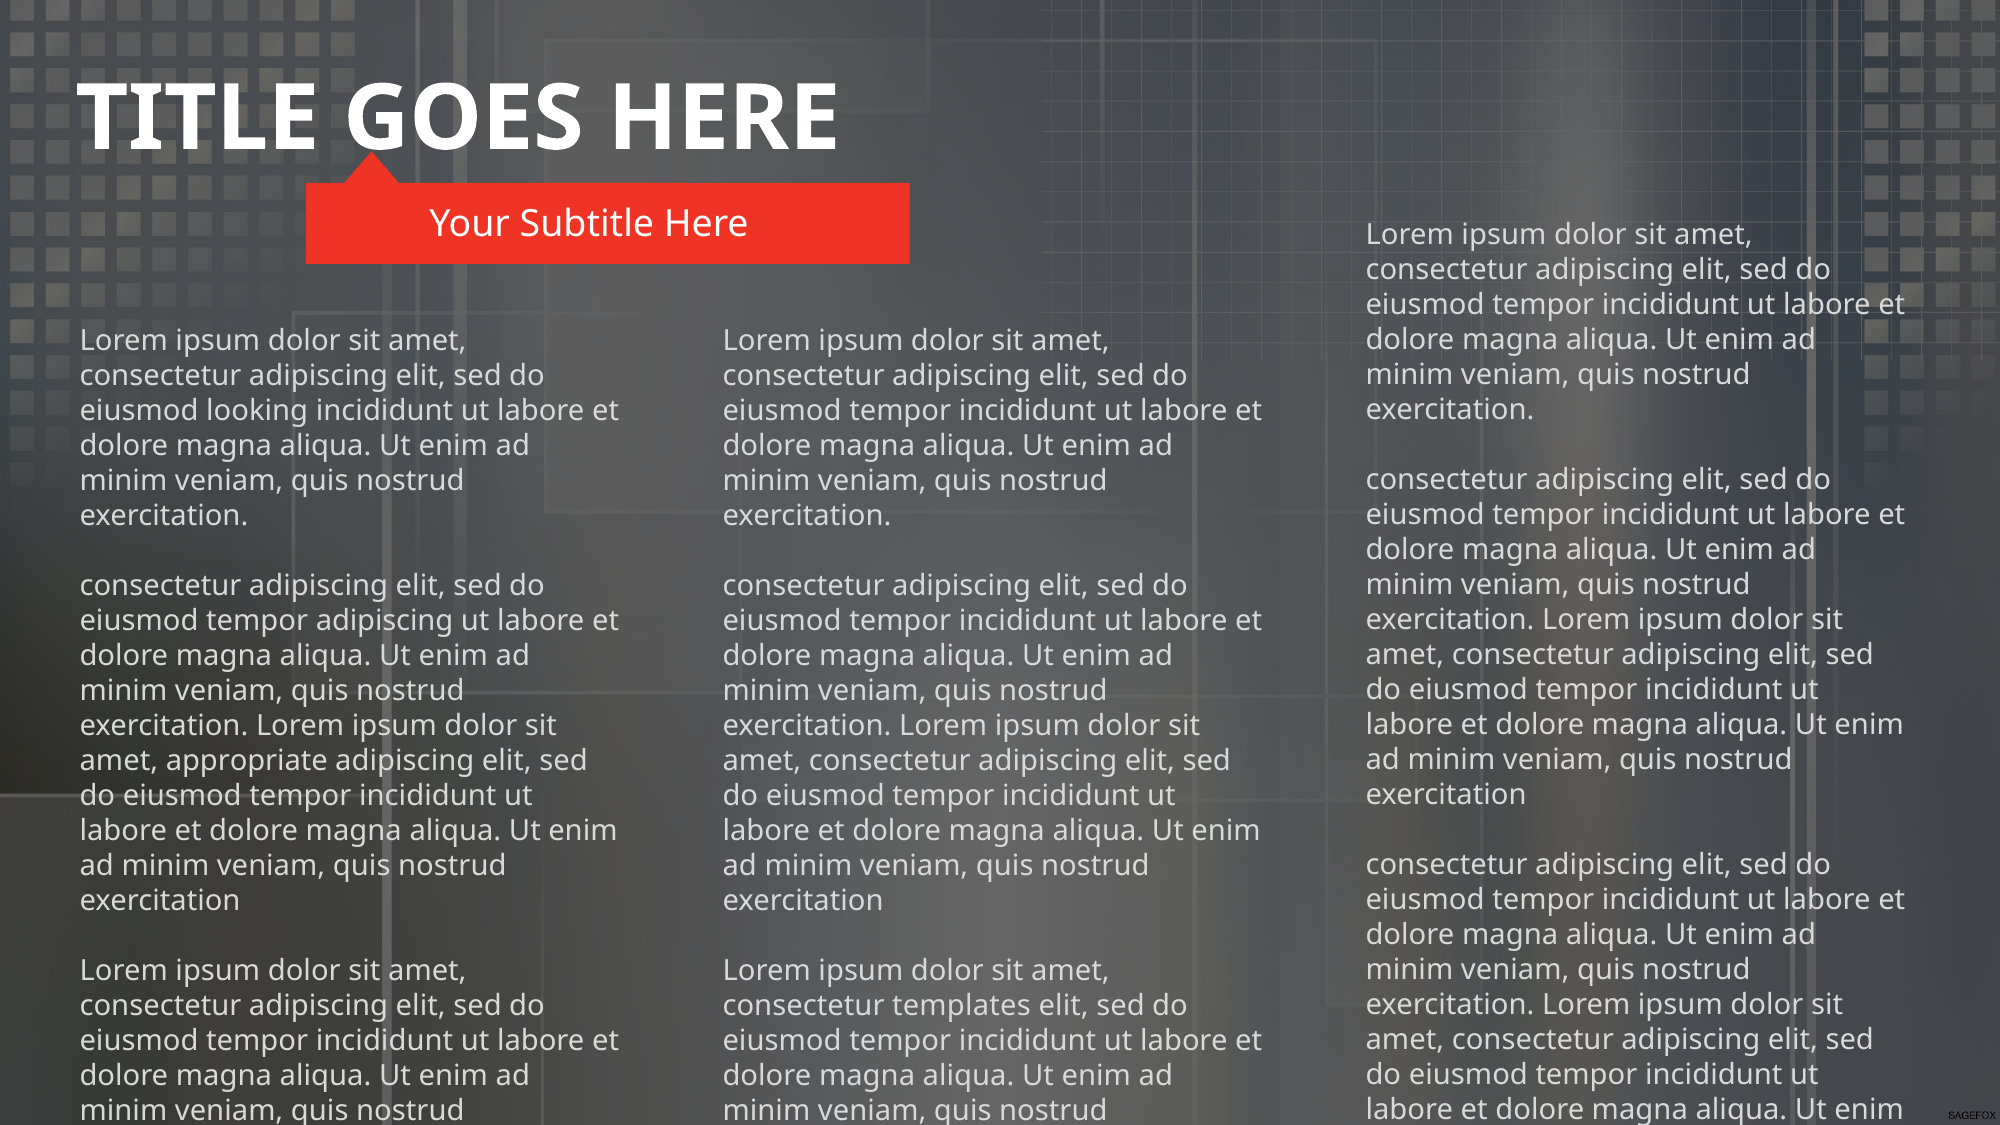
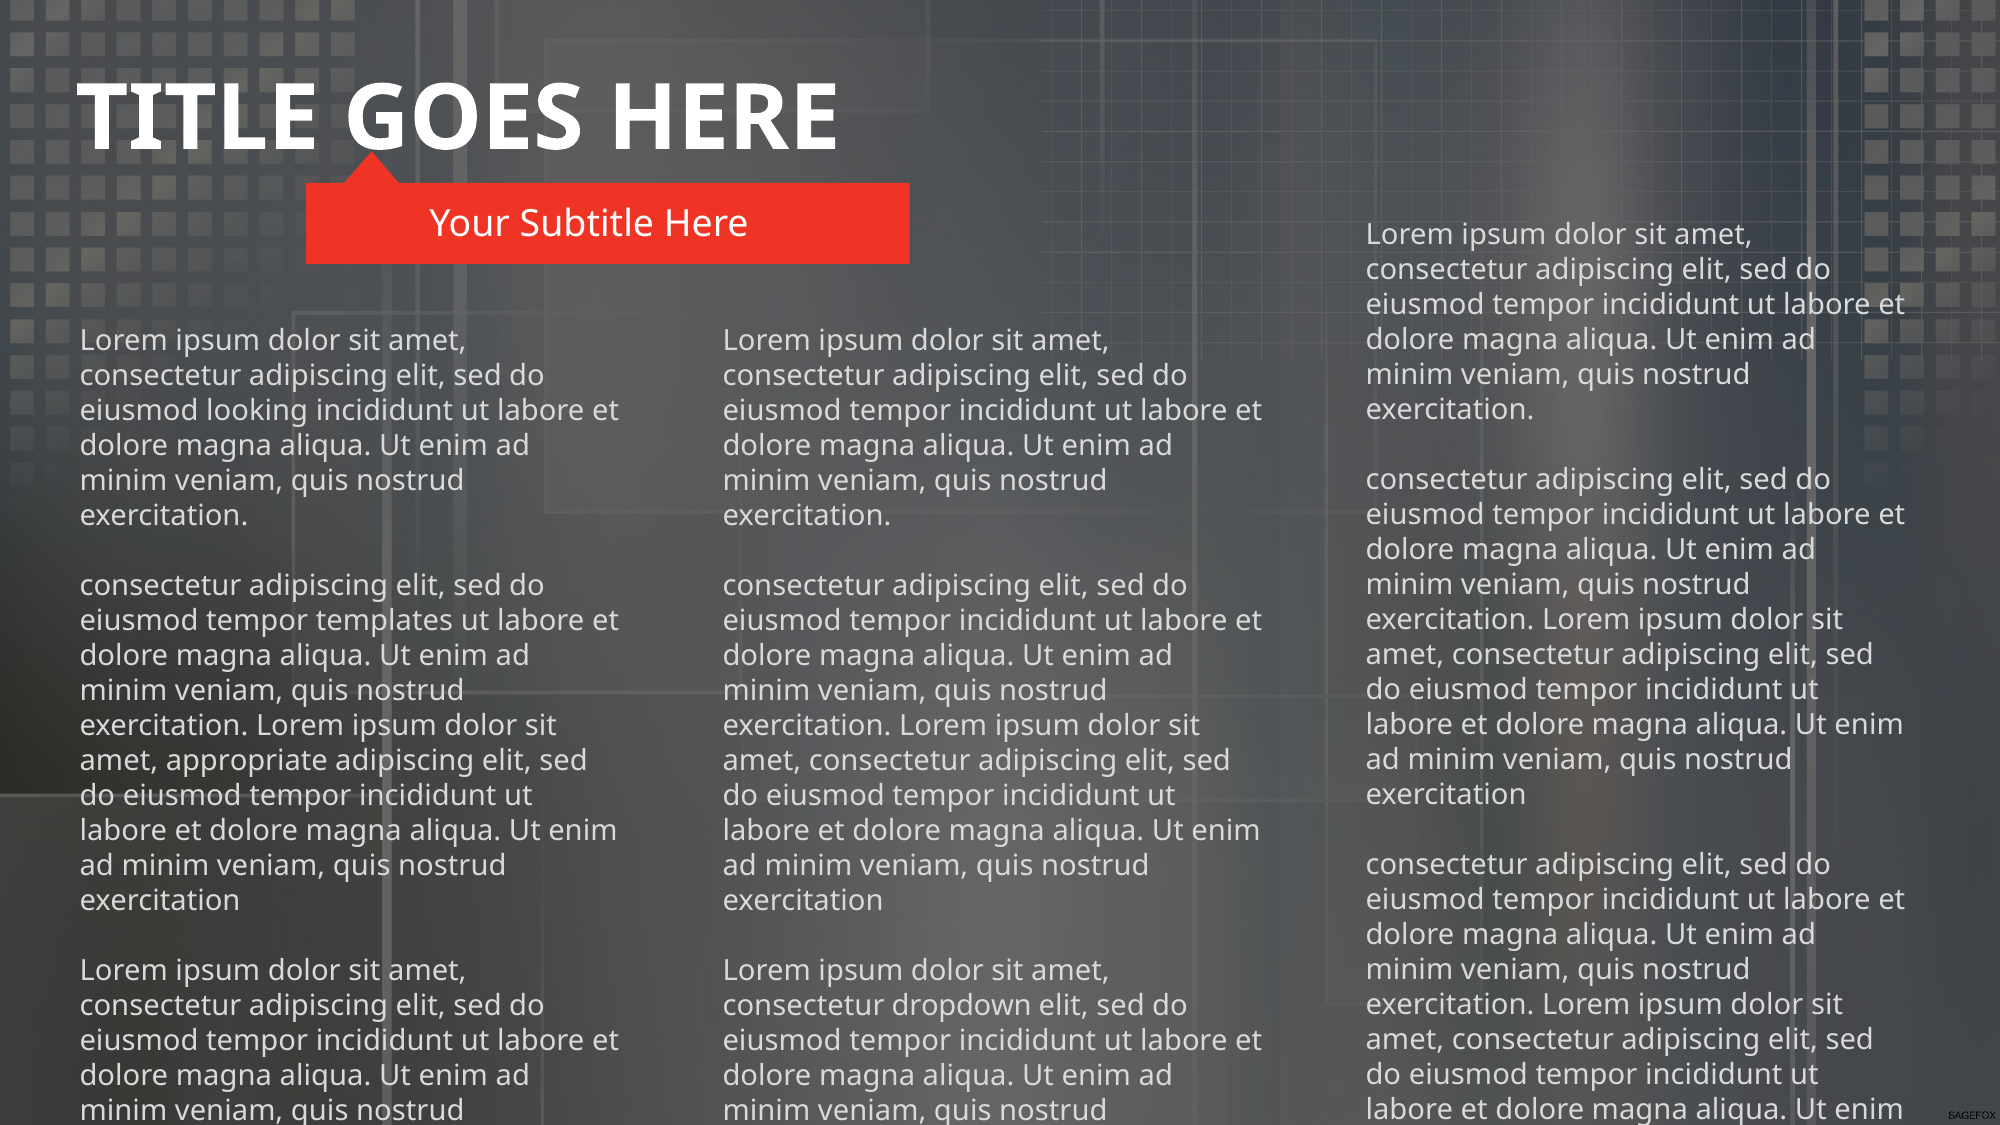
tempor adipiscing: adipiscing -> templates (384, 621)
templates: templates -> dropdown (962, 1006)
